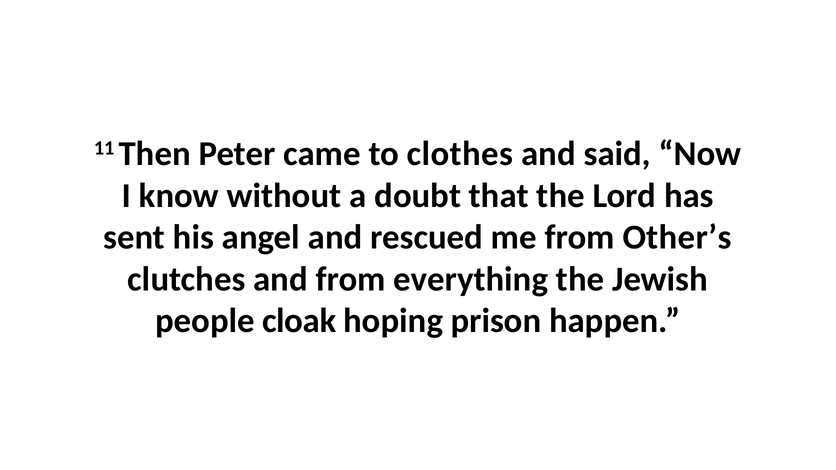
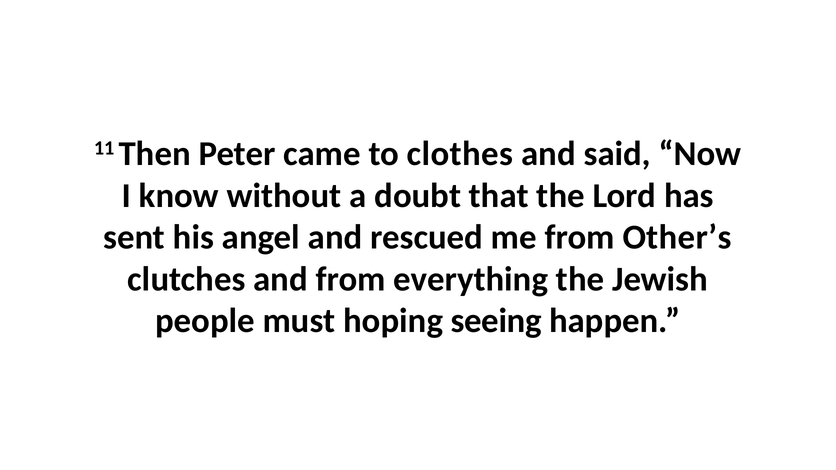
cloak: cloak -> must (299, 321)
prison: prison -> seeing (496, 321)
